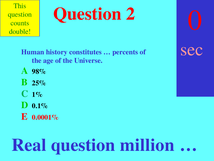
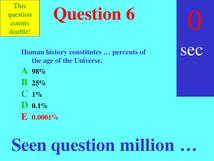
Question 2: 2 -> 6 (130, 14)
sec colour: pink -> white (192, 49)
Real: Real -> Seen (29, 145)
